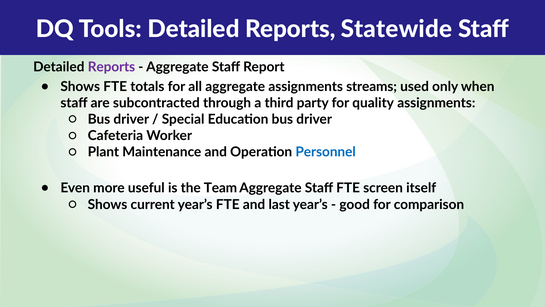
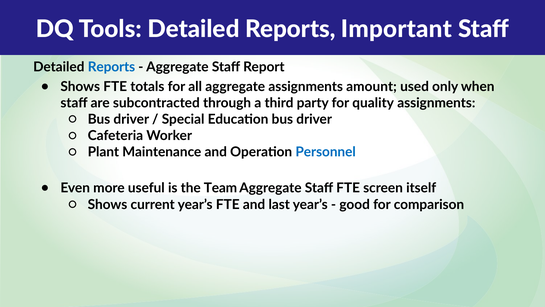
Statewide: Statewide -> Important (396, 29)
Reports colour: purple -> blue (111, 67)
streams: streams -> amount (372, 86)
